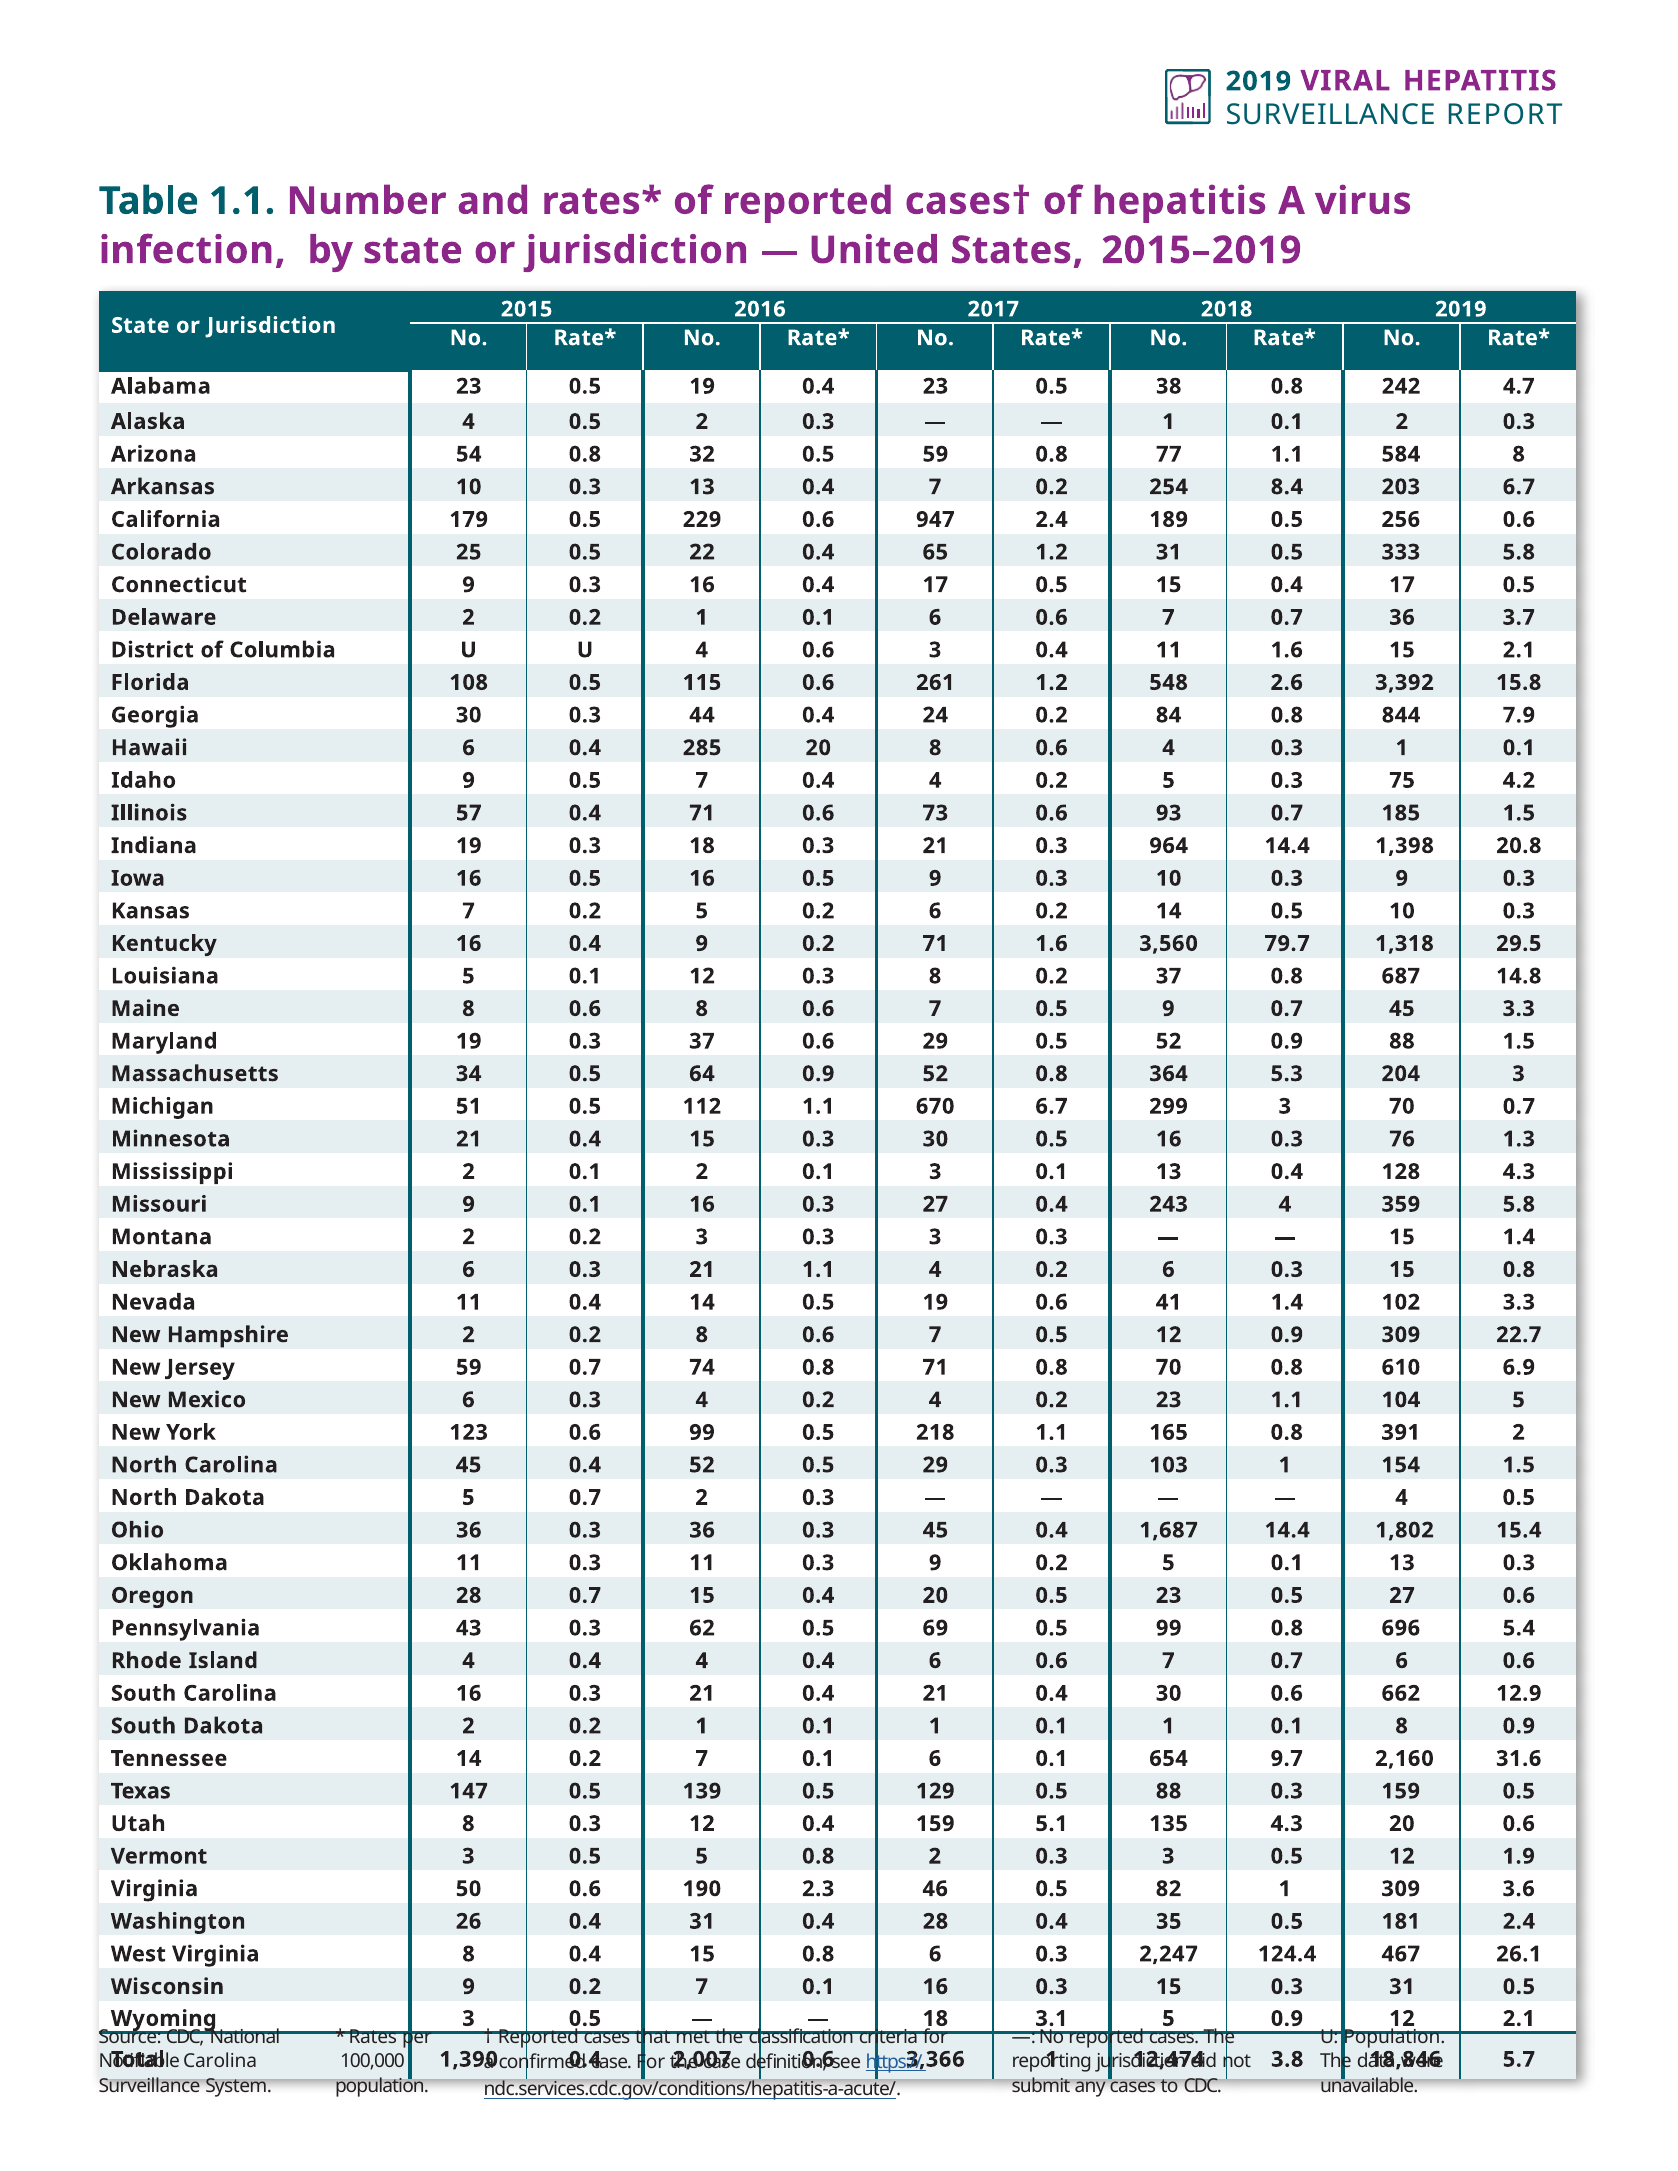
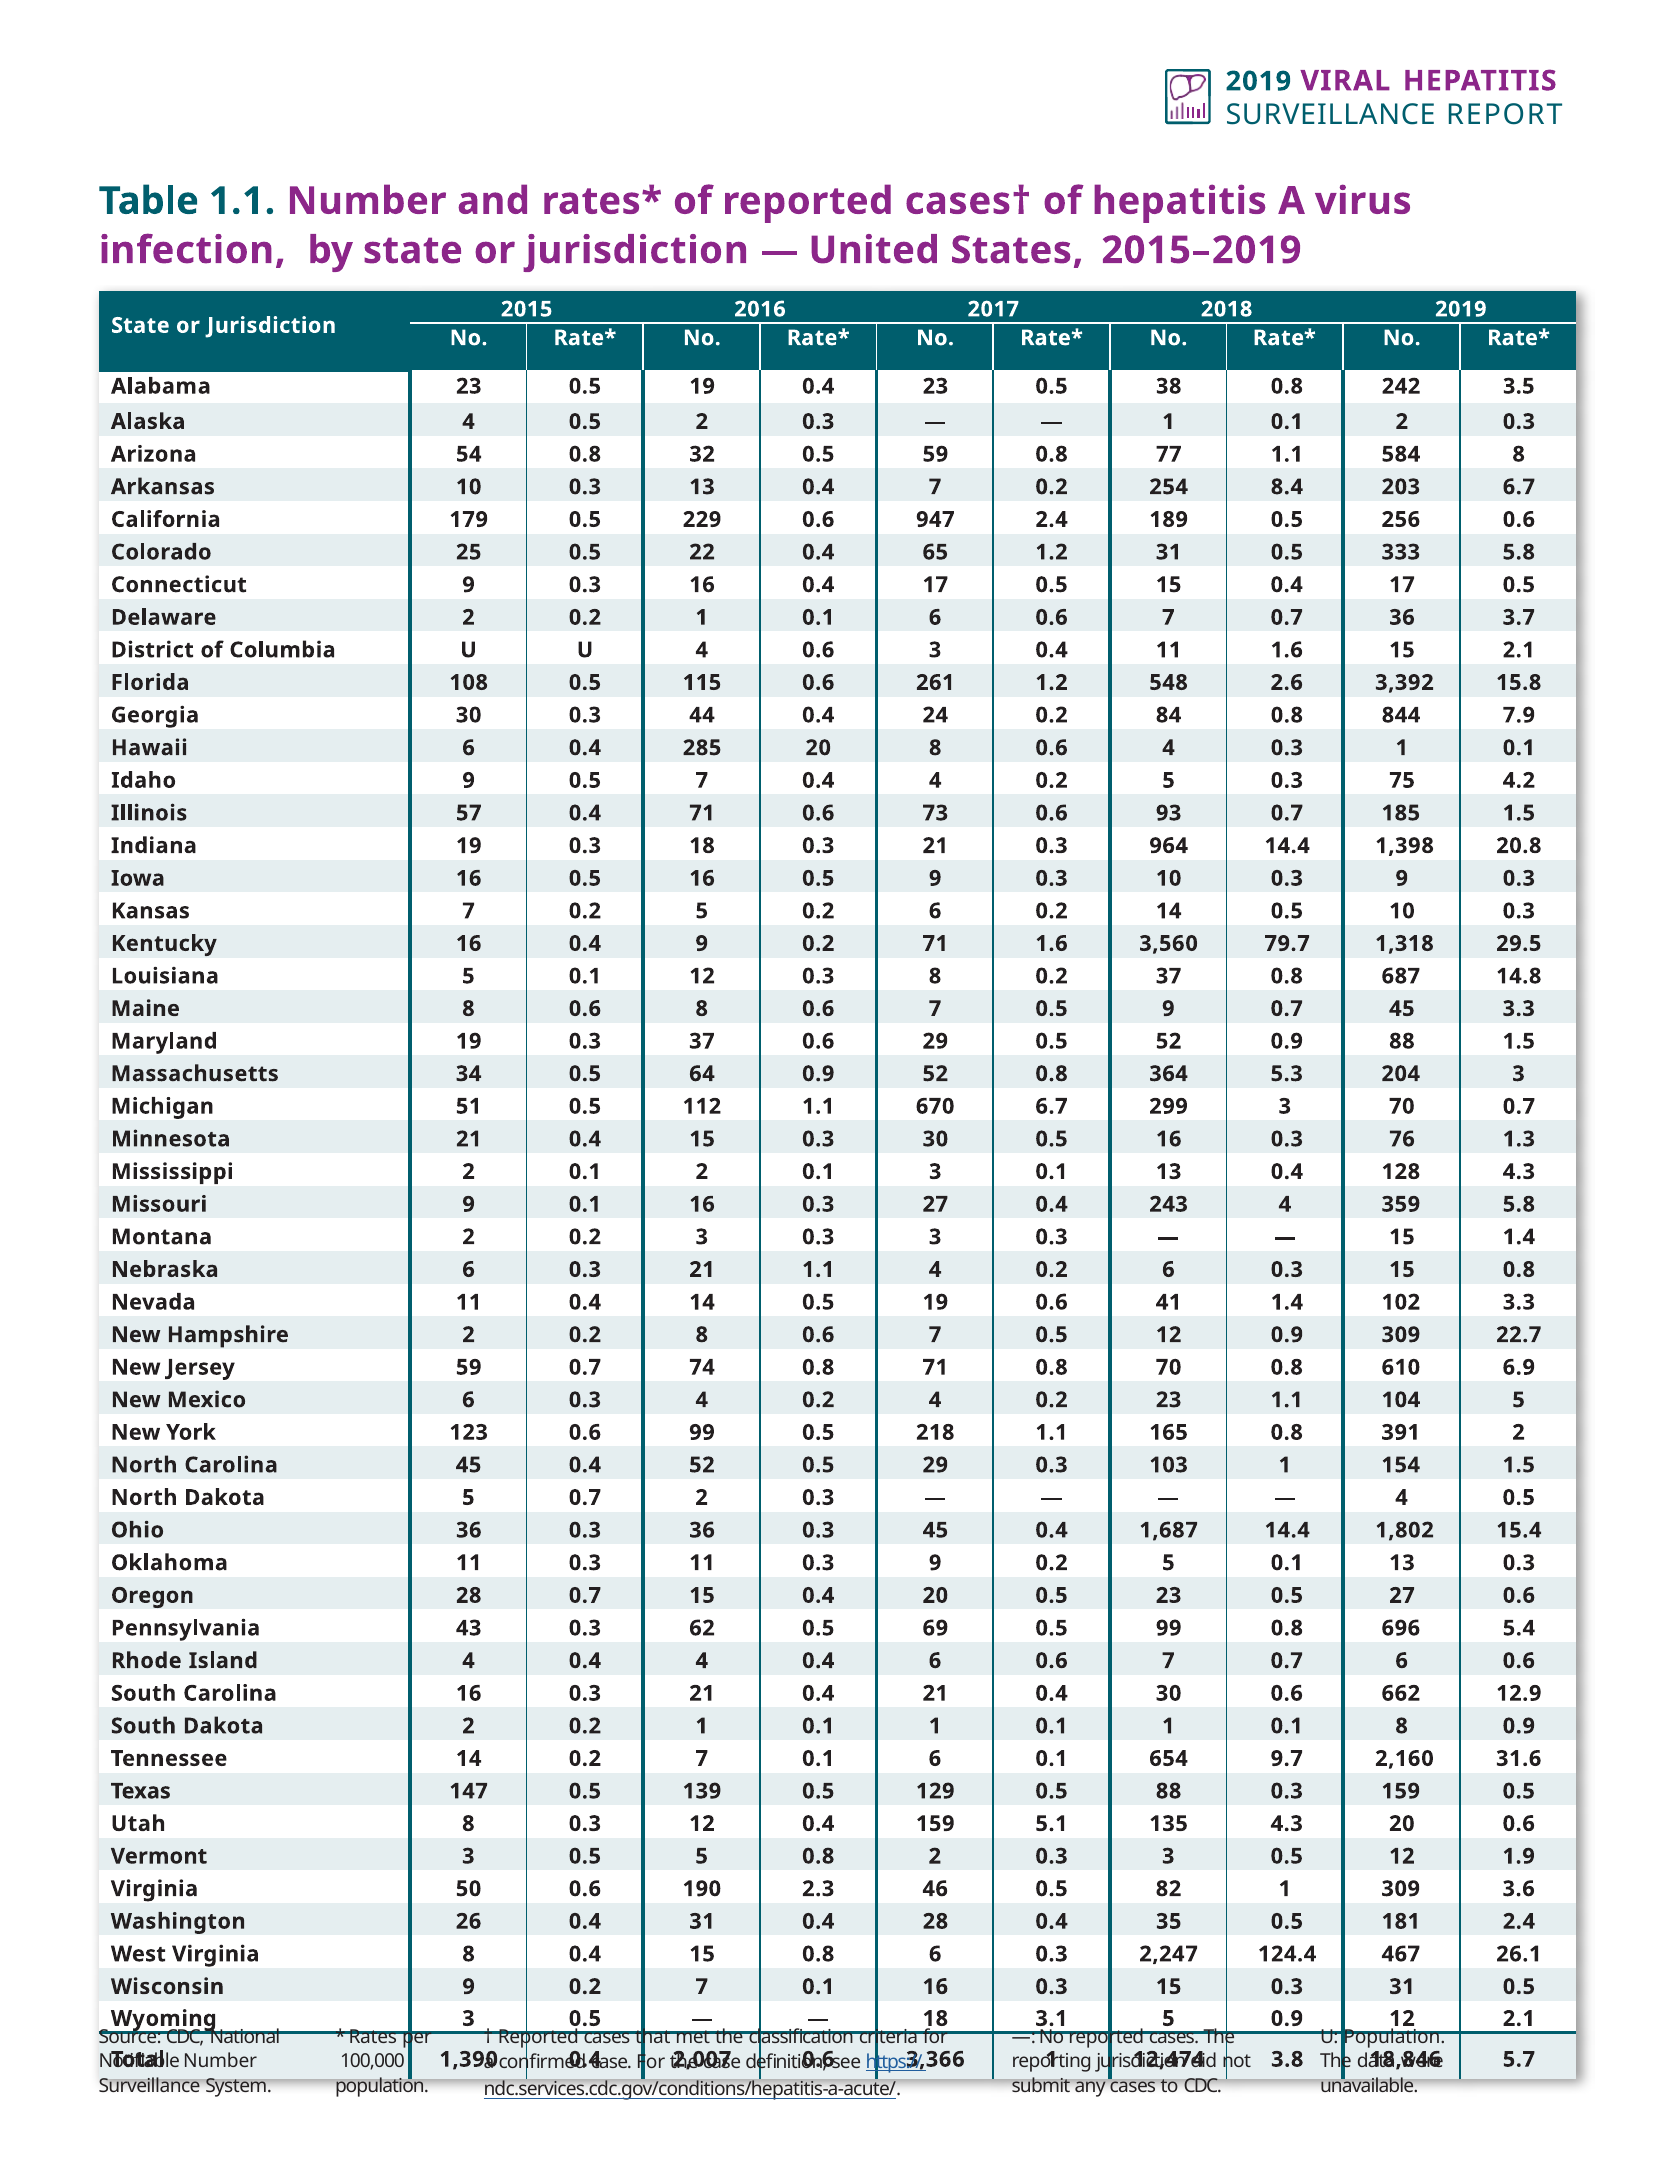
4.7: 4.7 -> 3.5 (1519, 386)
Carolina: Carolina -> Number (220, 2062)
